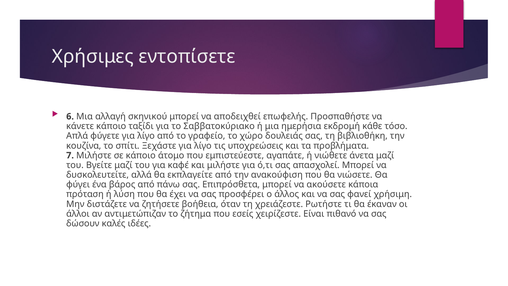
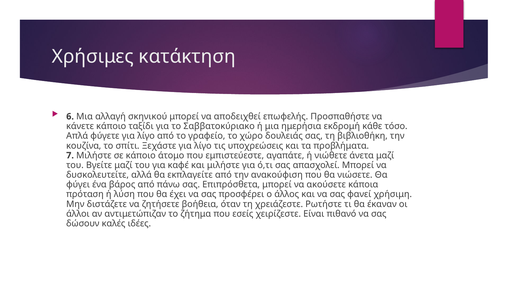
εντοπίσετε: εντοπίσετε -> κατάκτηση (187, 57)
